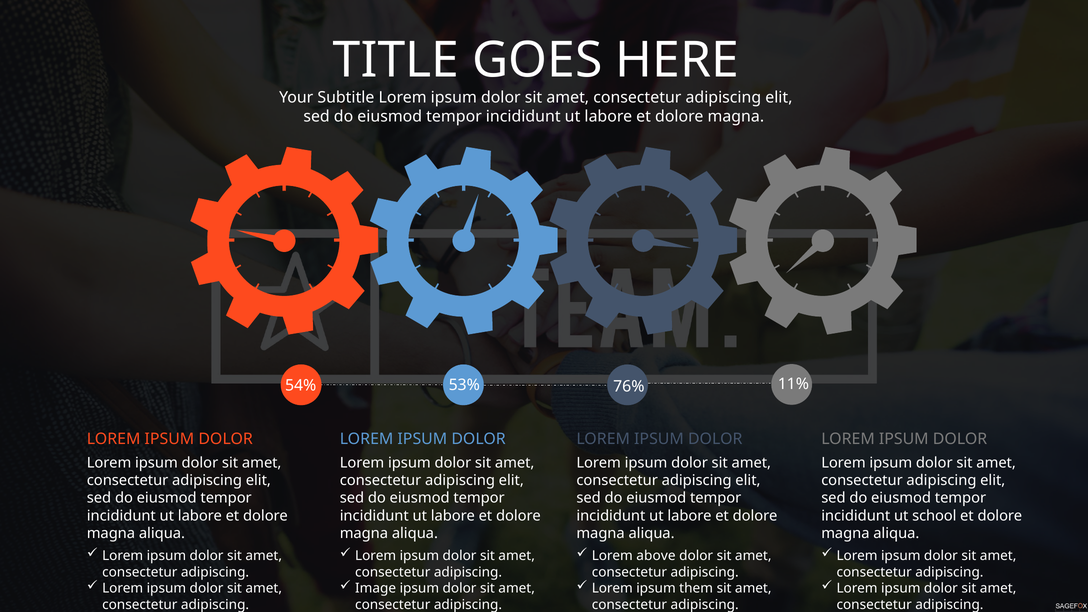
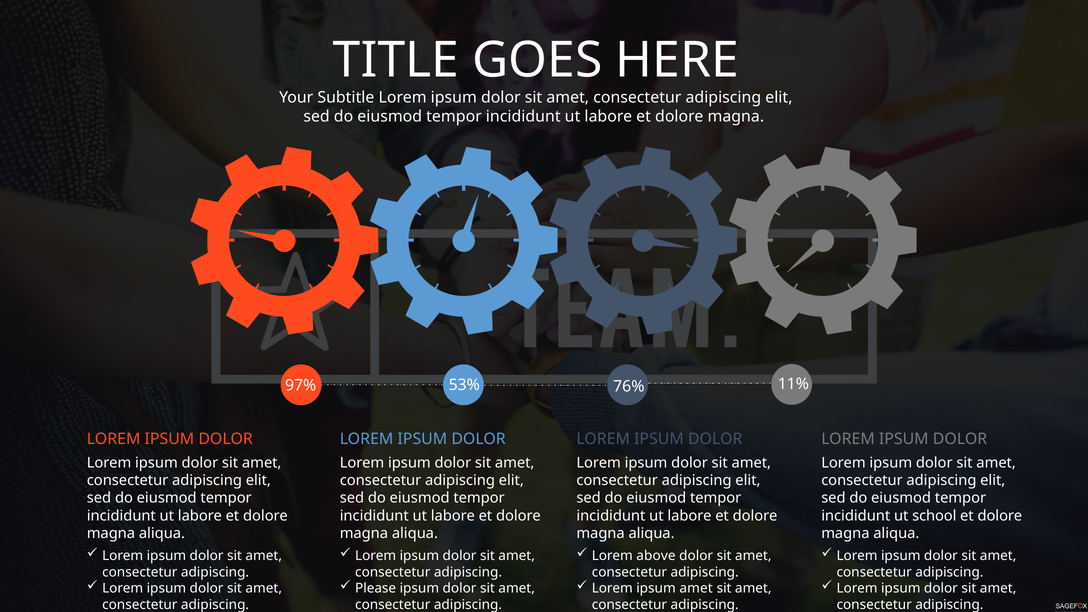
54%: 54% -> 97% (301, 385)
Image: Image -> Please (376, 588)
ipsum them: them -> amet (696, 588)
